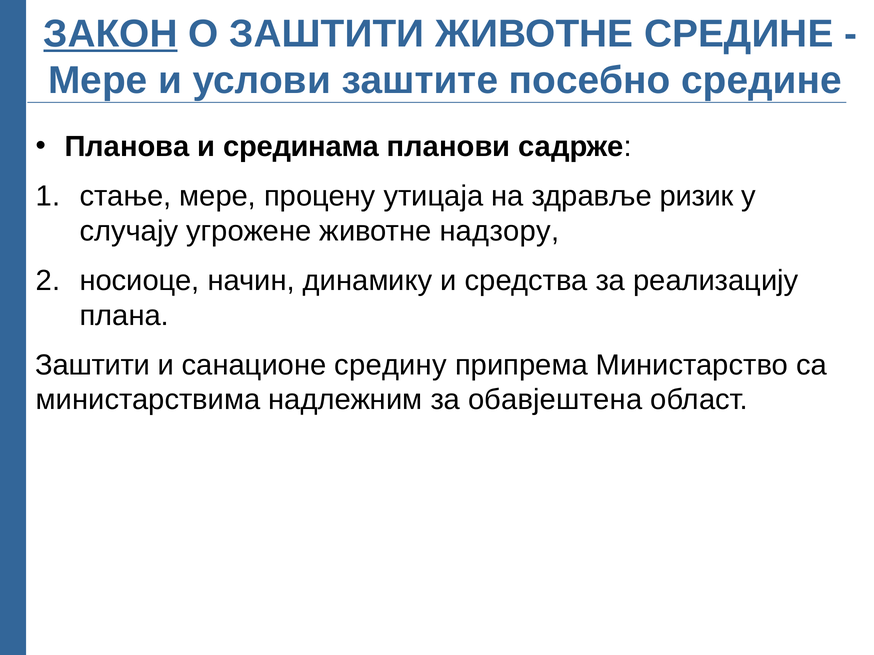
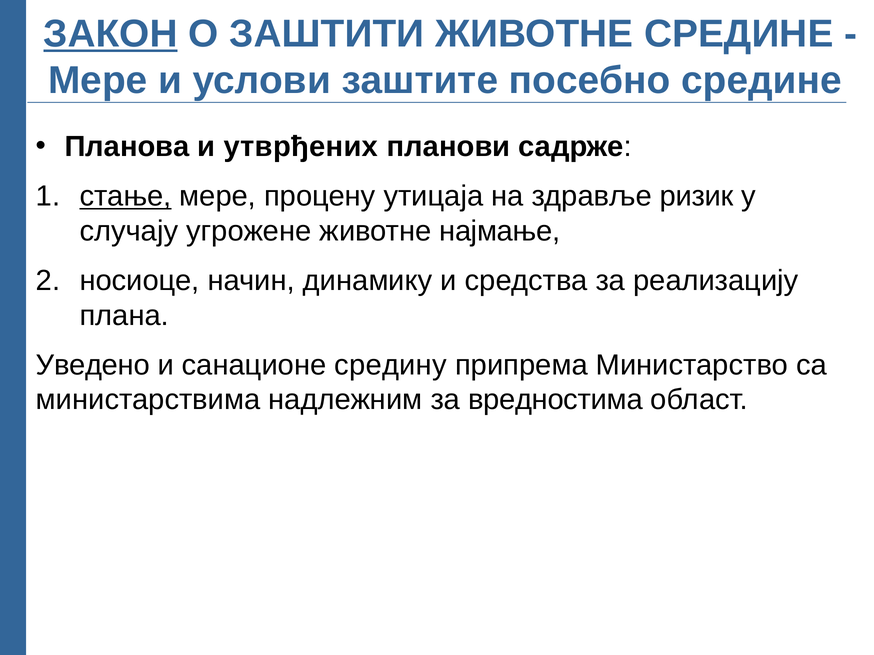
срединама: срединама -> утврђених (301, 147)
стање underline: none -> present (125, 196)
надзору: надзору -> најмање (500, 231)
Заштити: Заштити -> Уведено (93, 365)
обавјештена: обавјештена -> вредностима (555, 400)
